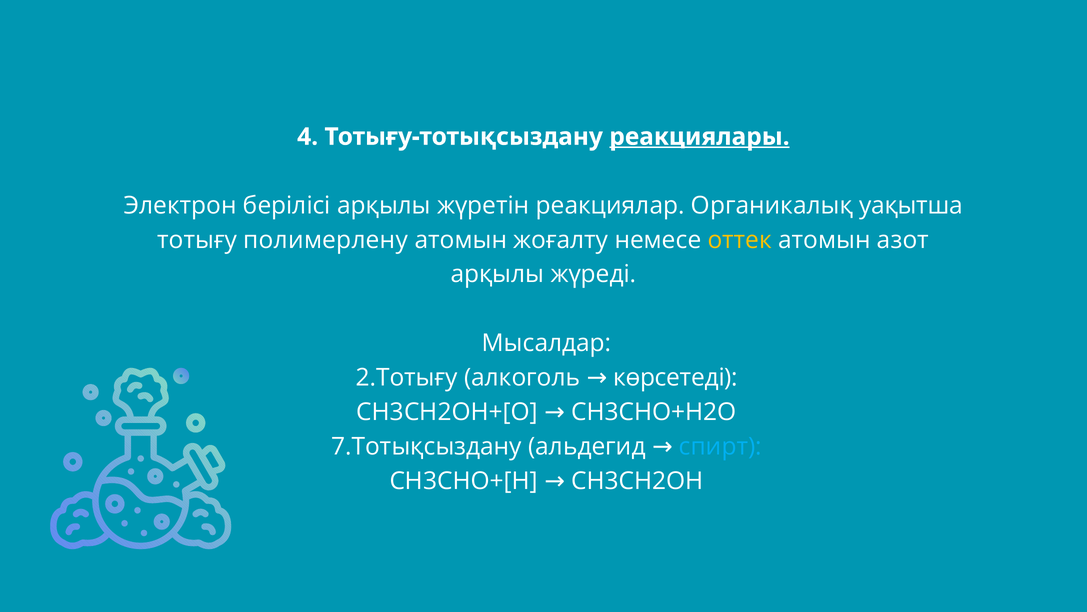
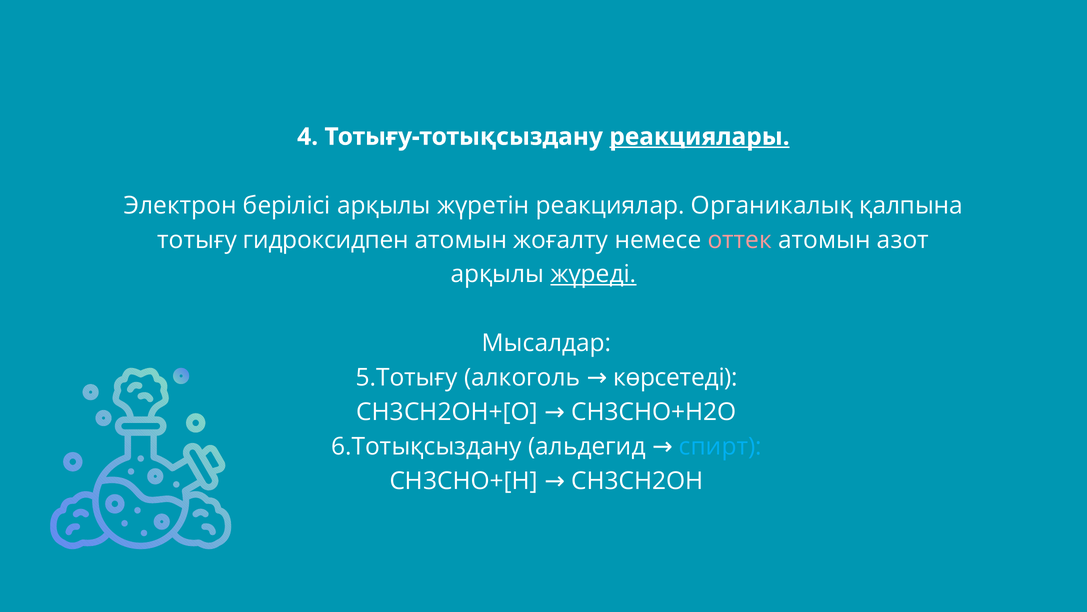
уақытша: уақытша -> қалпына (911, 205)
полимерлену: полимерлену -> гидроксидпен (326, 240)
оттек colour: yellow -> pink (740, 240)
жүреді underline: none -> present (593, 274)
2.Тотығу: 2.Тотығу -> 5.Тотығу (407, 377)
7.Тотықсыздану: 7.Тотықсыздану -> 6.Тотықсыздану (427, 446)
